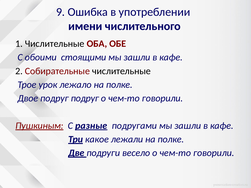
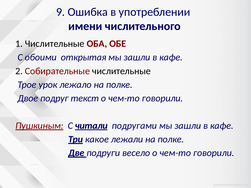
стоящими: стоящими -> открытая (84, 57)
подруг подруг: подруг -> текст (85, 98)
разные: разные -> читали (91, 126)
